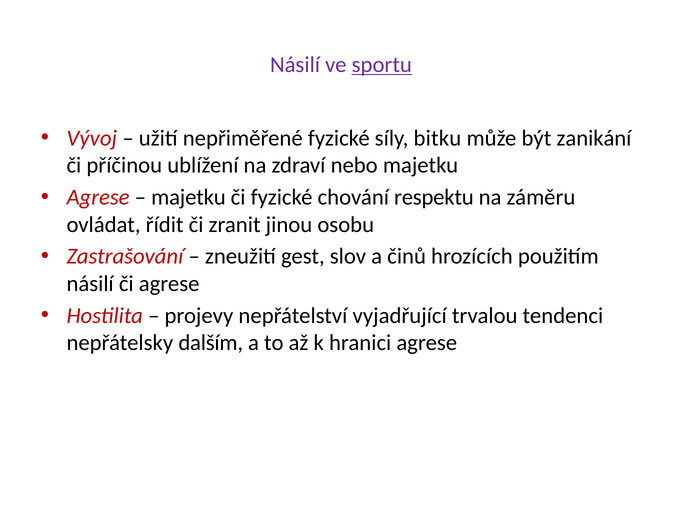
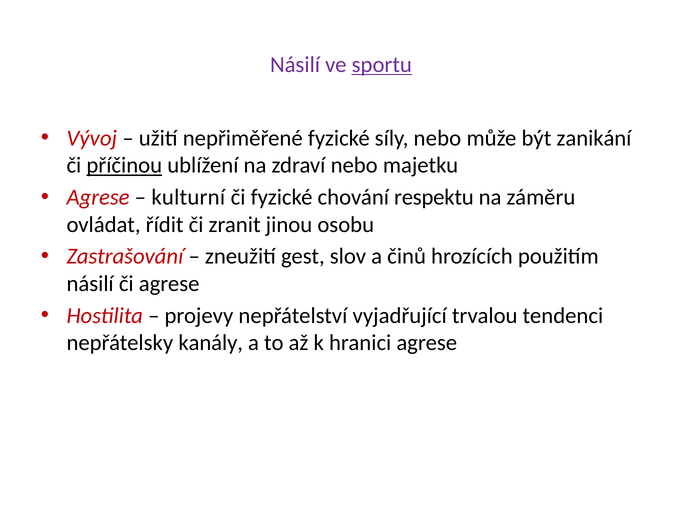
síly bitku: bitku -> nebo (437, 138)
příčinou underline: none -> present (124, 165)
majetku: majetku -> kulturní (188, 197)
dalším: dalším -> kanály (211, 343)
